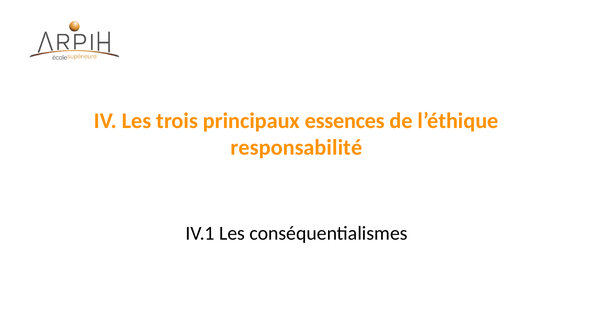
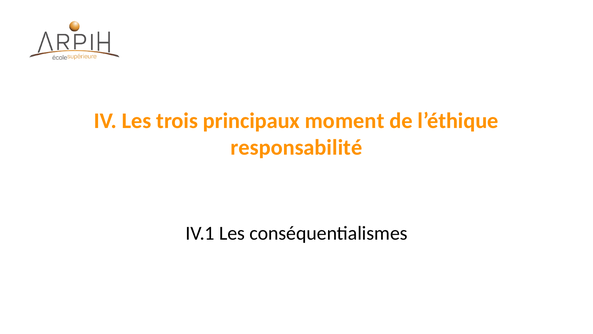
essences: essences -> moment (345, 121)
